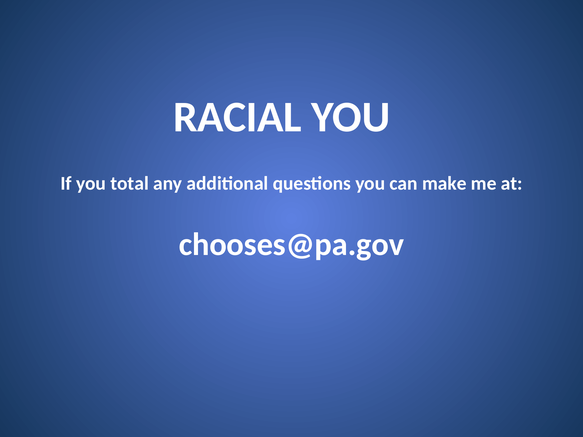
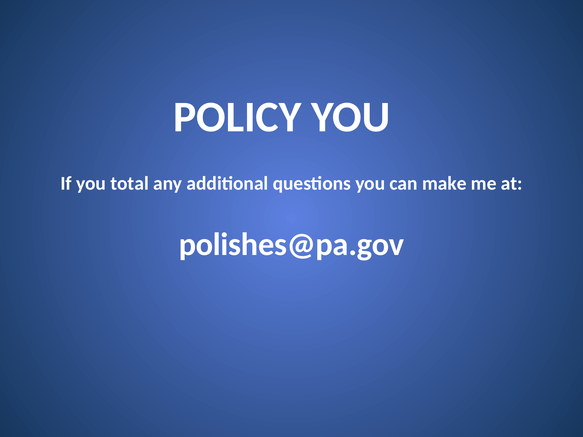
RACIAL: RACIAL -> POLICY (237, 117)
chooses@pa.gov: chooses@pa.gov -> polishes@pa.gov (291, 245)
